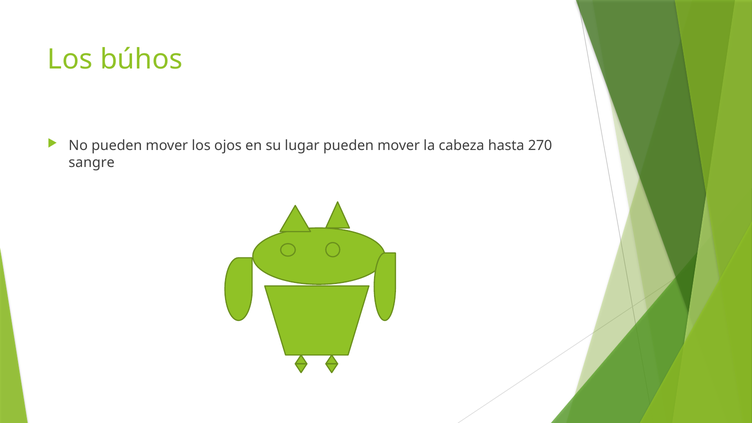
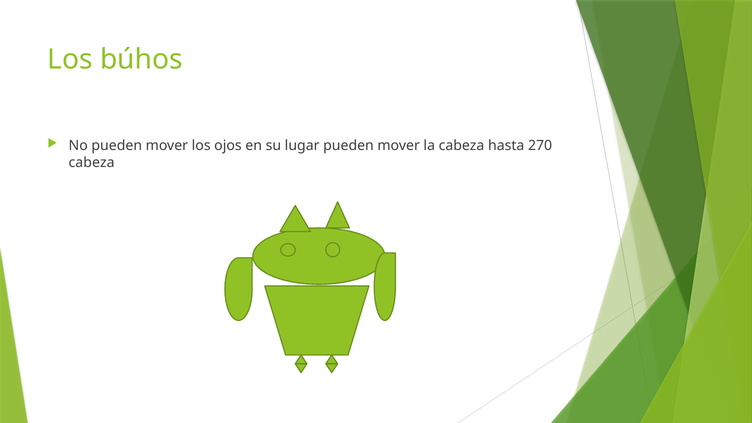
sangre: sangre -> cabeza (92, 162)
